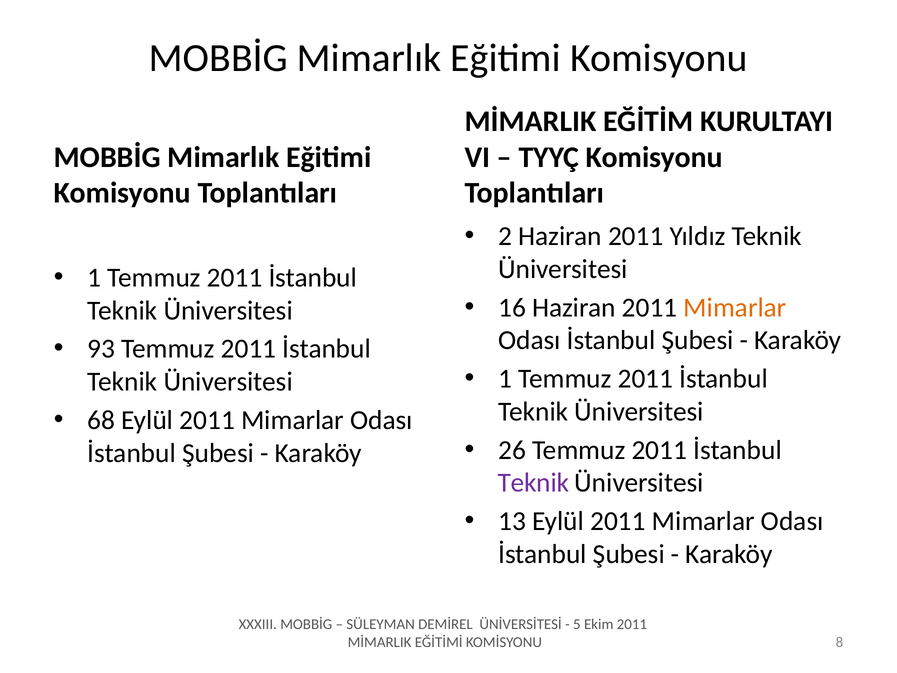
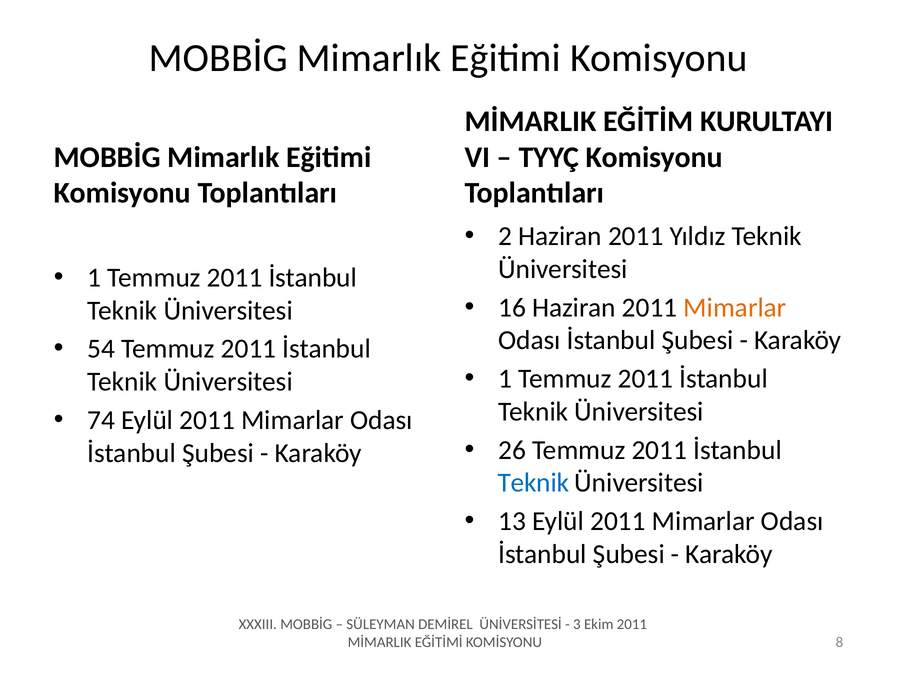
93: 93 -> 54 (101, 349)
68: 68 -> 74 (101, 420)
Teknik colour: purple -> blue (533, 483)
5: 5 -> 3 (577, 624)
